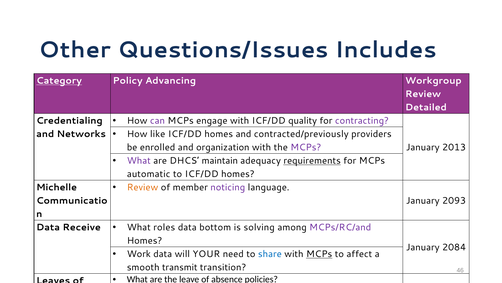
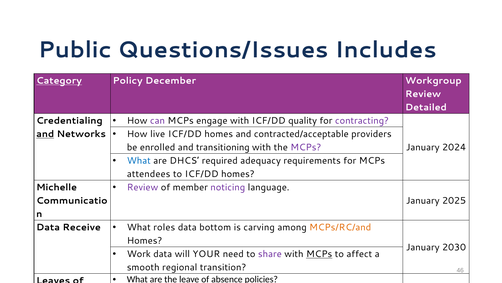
Other: Other -> Public (75, 50)
Advancing: Advancing -> December (171, 81)
like: like -> live (158, 134)
contracted/previously: contracted/previously -> contracted/acceptable (301, 134)
and underline: none -> present (45, 134)
organization: organization -> transitioning (223, 147)
2013: 2013 -> 2024 (454, 147)
What colour: purple -> blue (139, 160)
maintain: maintain -> required (220, 160)
requirements underline: present -> none (312, 160)
automatic: automatic -> attendees (149, 174)
Review colour: orange -> purple (143, 187)
2093: 2093 -> 2025 (454, 200)
solving: solving -> carving (259, 227)
MCPs/RC/and colour: purple -> orange (340, 227)
2084: 2084 -> 2030 (454, 247)
share colour: blue -> purple (270, 254)
smooth transmit: transmit -> regional (180, 267)
